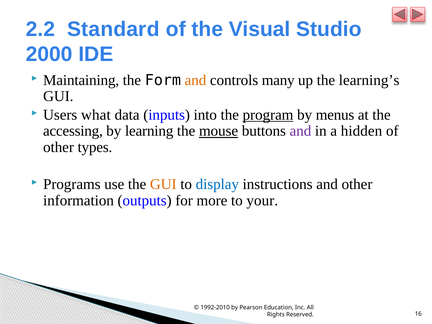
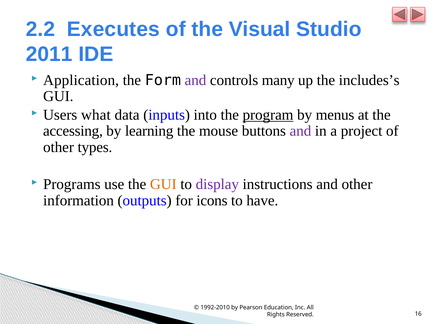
Standard: Standard -> Executes (113, 29)
2000: 2000 -> 2011 (49, 54)
Maintaining: Maintaining -> Application (81, 80)
and colour: orange -> purple (195, 80)
learning’s: learning’s -> includes’s (369, 80)
mouse underline: present -> none (219, 131)
hidden: hidden -> project (362, 131)
display colour: blue -> purple (217, 184)
more: more -> icons (212, 201)
your: your -> have (262, 201)
